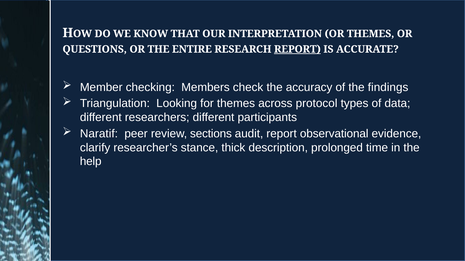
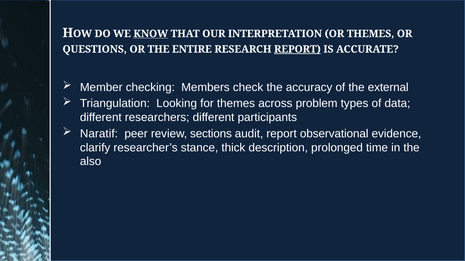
KNOW underline: none -> present (151, 34)
findings: findings -> external (388, 87)
protocol: protocol -> problem (317, 104)
help: help -> also (91, 162)
